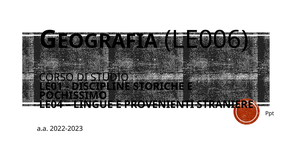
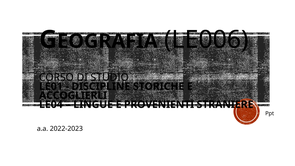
POCHISSIMO: POCHISSIMO -> ACCOGLIERLI (73, 95)
